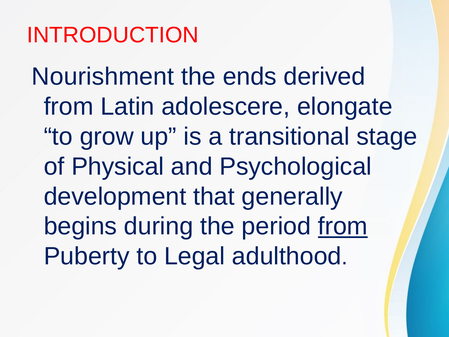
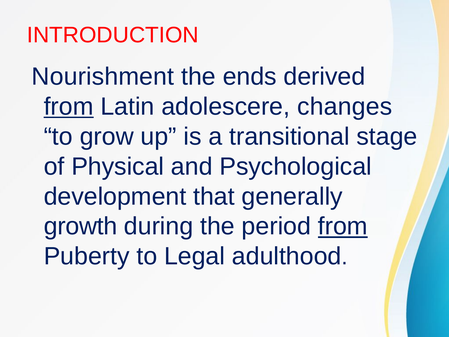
from underline: none -> present (69, 107)
elongate: elongate -> changes (345, 107)
begins: begins -> growth (81, 226)
